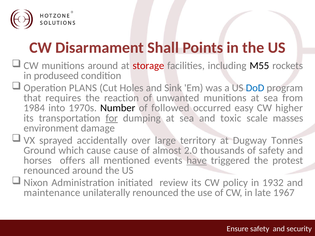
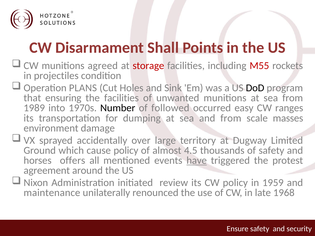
munitions around: around -> agreed (103, 66)
M55 colour: black -> red (259, 66)
produseed: produseed -> projectiles (56, 76)
DoD colour: blue -> black (255, 88)
requires: requires -> ensuring (63, 98)
the reaction: reaction -> facilities (121, 98)
1984: 1984 -> 1989 (34, 108)
higher: higher -> ranges (289, 108)
for underline: present -> none (112, 118)
and toxic: toxic -> from (231, 118)
Tonnes: Tonnes -> Limited (287, 140)
cause cause: cause -> policy (126, 151)
2.0: 2.0 -> 4.5 (191, 151)
renounced: renounced -> agreement (47, 171)
1932: 1932 -> 1959 (273, 183)
1967: 1967 -> 1968 (284, 193)
